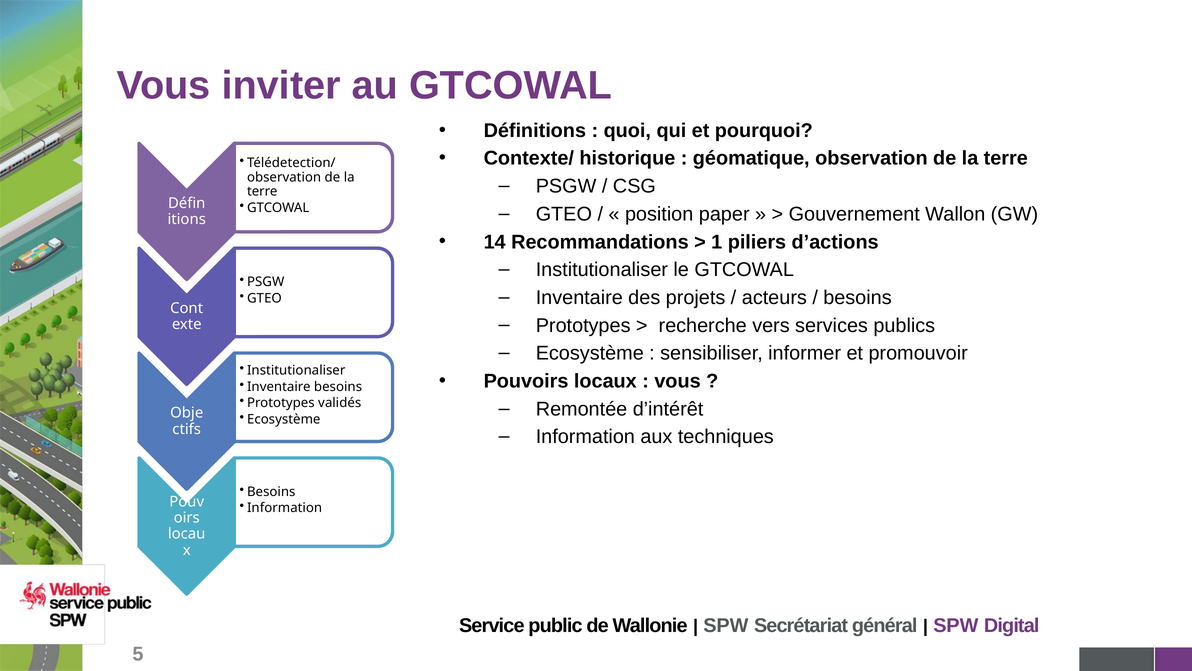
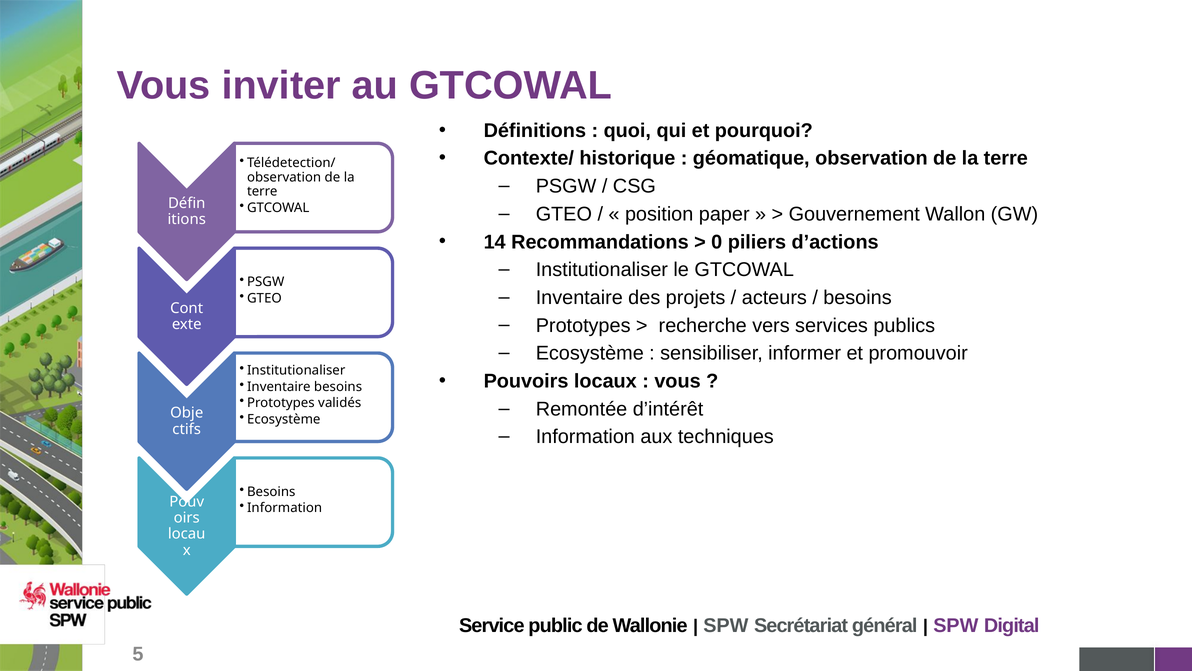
1: 1 -> 0 (717, 242)
